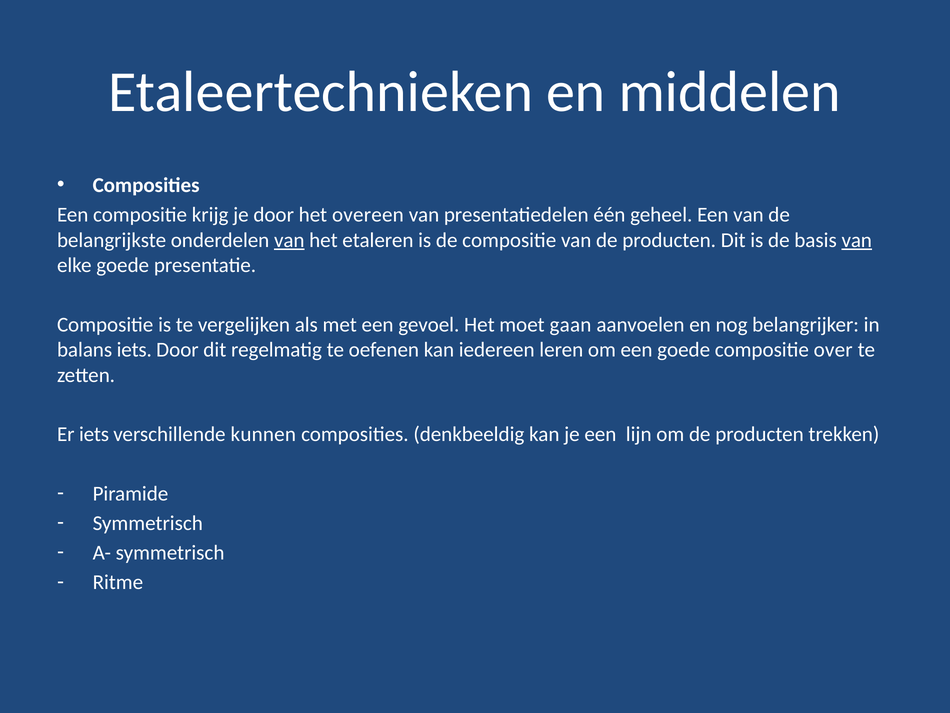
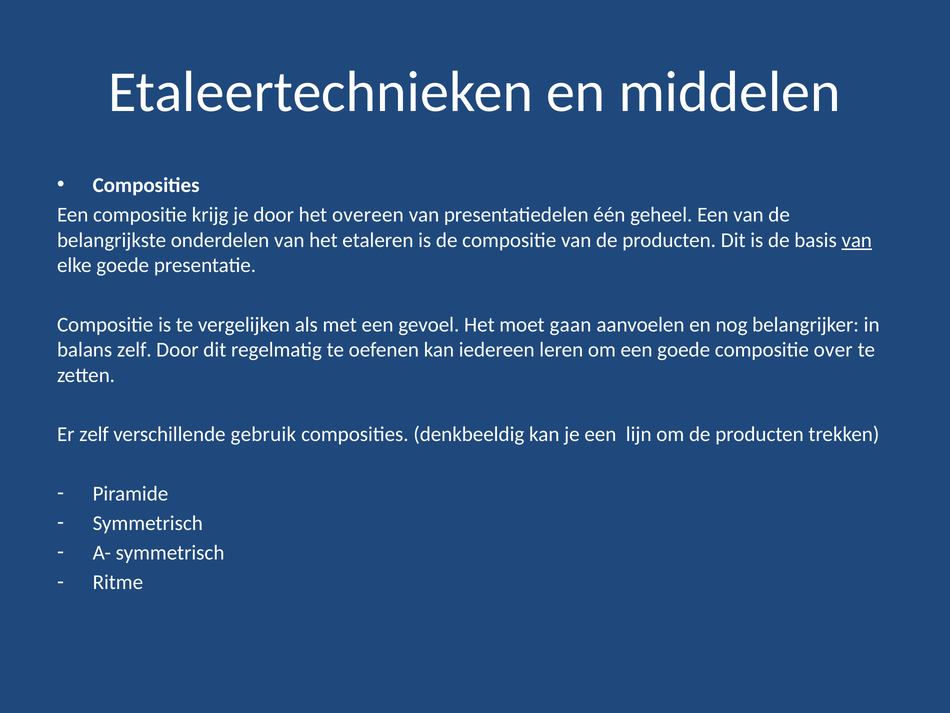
van underline: present -> none (289, 240)
balans iets: iets -> zelf (134, 350)
Er iets: iets -> zelf (94, 434)
kunnen: kunnen -> gebruik (263, 434)
